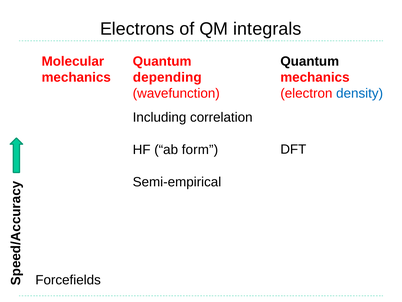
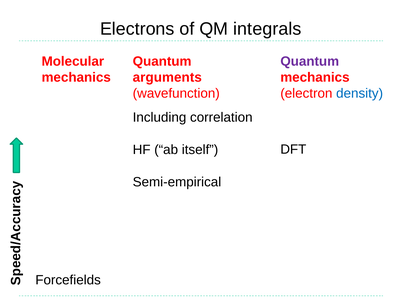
Quantum colour: black -> purple (310, 61)
depending: depending -> arguments (167, 77)
form: form -> itself (200, 149)
